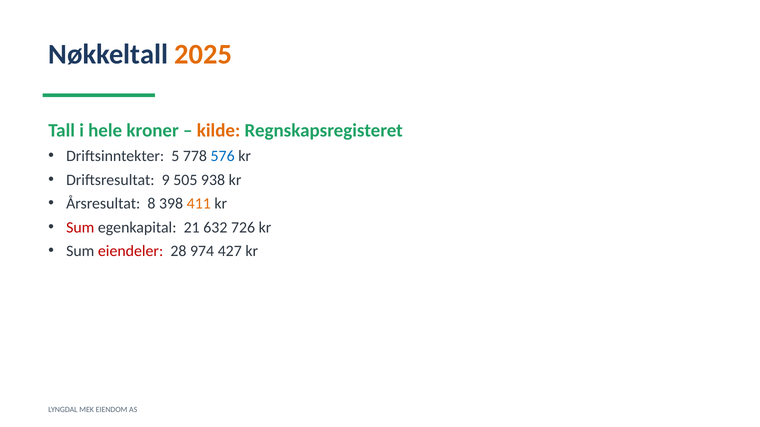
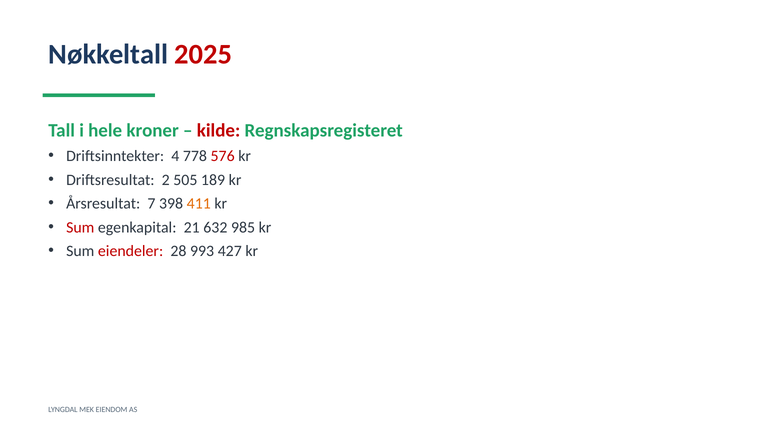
2025 colour: orange -> red (203, 54)
kilde colour: orange -> red (219, 131)
5: 5 -> 4 (175, 156)
576 colour: blue -> red (223, 156)
9: 9 -> 2 (166, 180)
938: 938 -> 189 (213, 180)
8: 8 -> 7 (151, 204)
726: 726 -> 985 (243, 228)
974: 974 -> 993 (202, 251)
